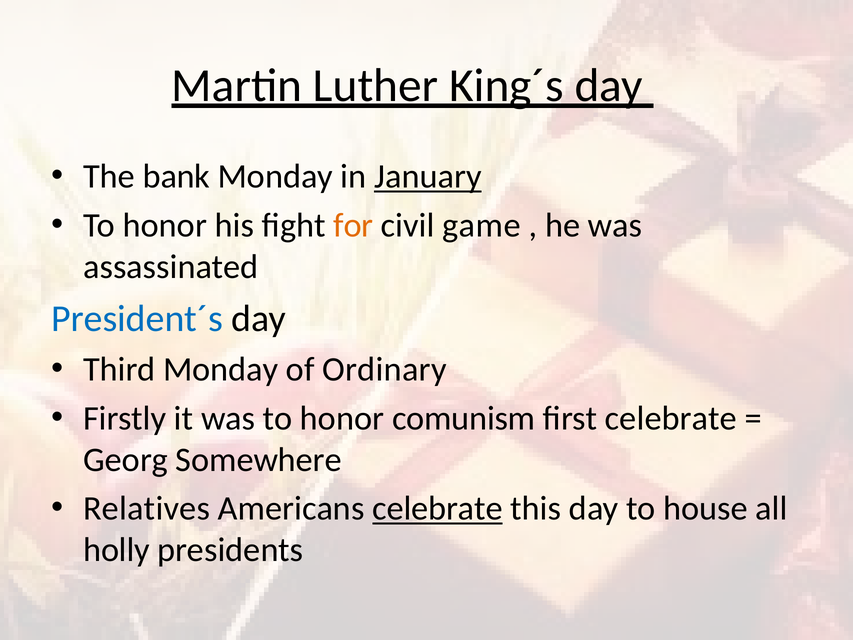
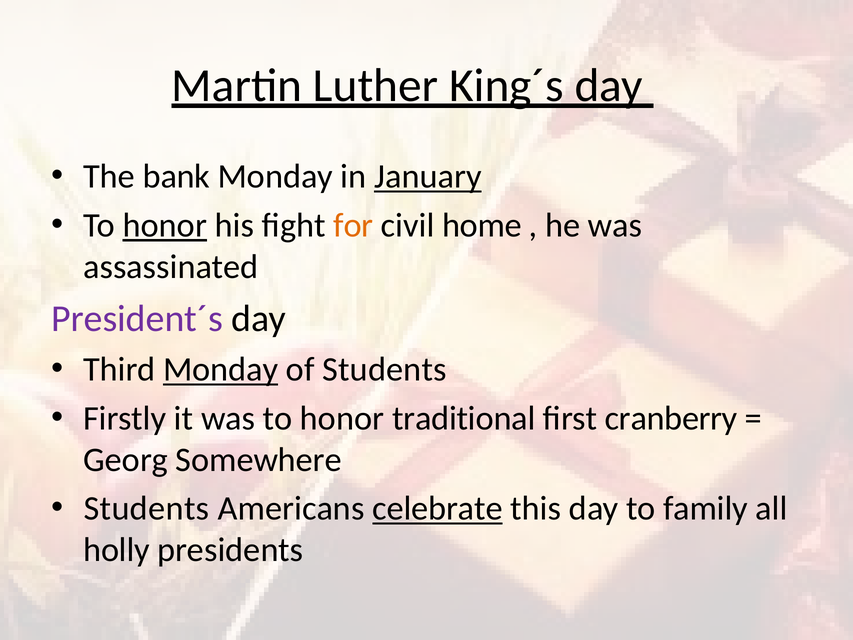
honor underline: none -> present (165, 225)
game: game -> home (482, 225)
President´s colour: blue -> purple (137, 319)
Monday underline: none -> present (221, 369)
of Ordinary: Ordinary -> Students (384, 369)
comunism: comunism -> traditional (464, 418)
first celebrate: celebrate -> cranberry (671, 418)
Relatives: Relatives -> Students (147, 508)
house: house -> family (706, 508)
